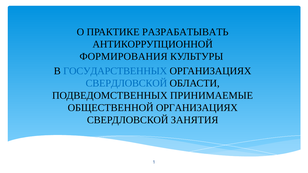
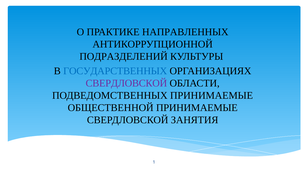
РАЗРАБАТЫВАТЬ: РАЗРАБАТЫВАТЬ -> НАПРАВЛЕННЫХ (185, 32)
ФОРМИРОВАНИЯ: ФОРМИРОВАНИЯ -> ПОДРАЗДЕЛЕНИЙ (124, 57)
СВЕРДЛОВСКОЙ colour: blue -> purple (126, 83)
ОБЩЕСТВЕННОЙ ОРГАНИЗАЦИЯХ: ОРГАНИЗАЦИЯХ -> ПРИНИМАЕМЫЕ (197, 108)
